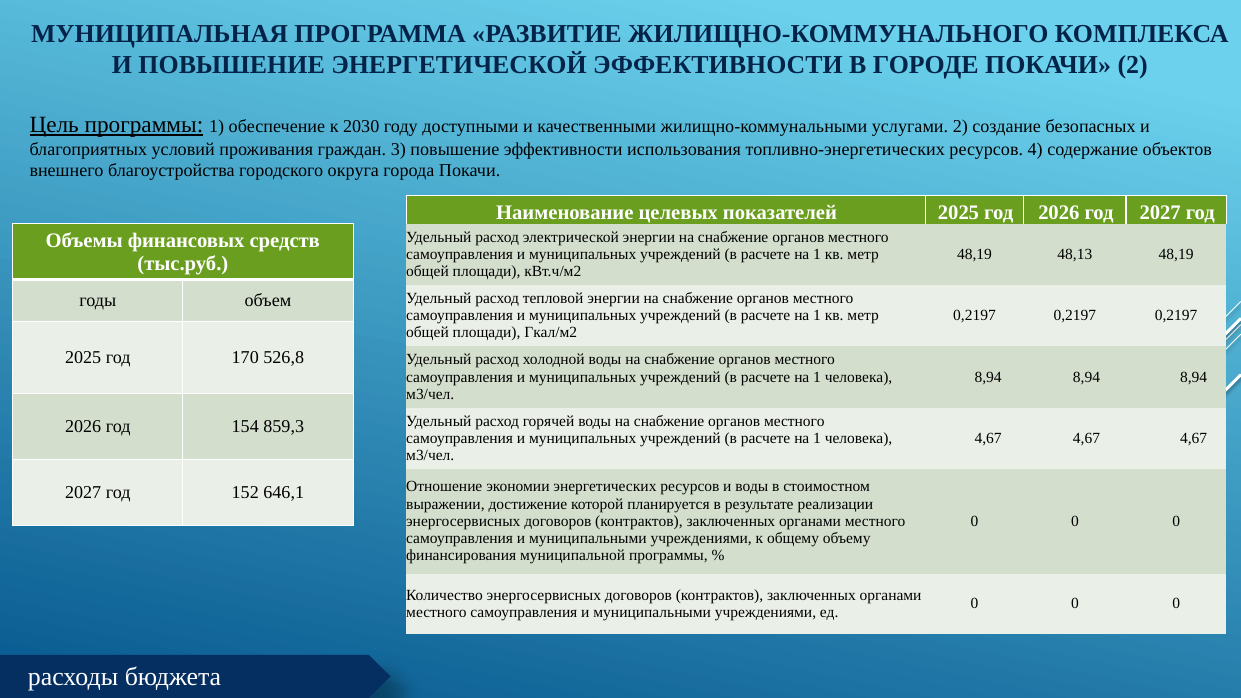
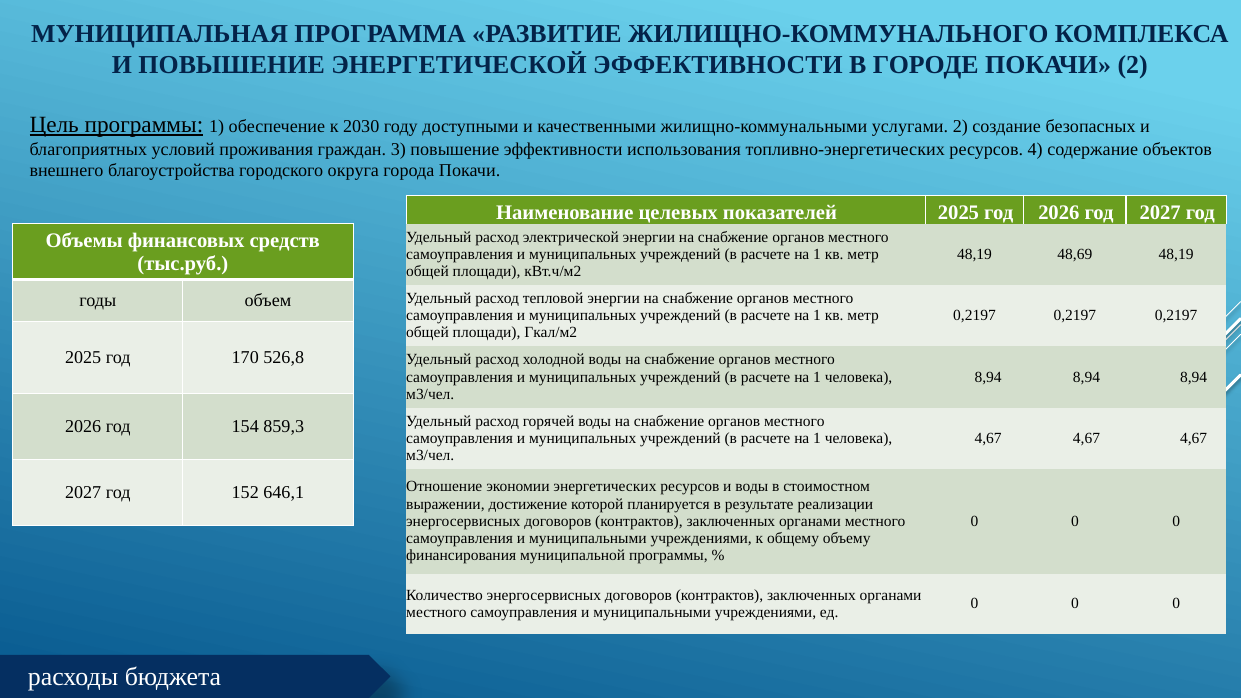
48,13: 48,13 -> 48,69 (1075, 254)
